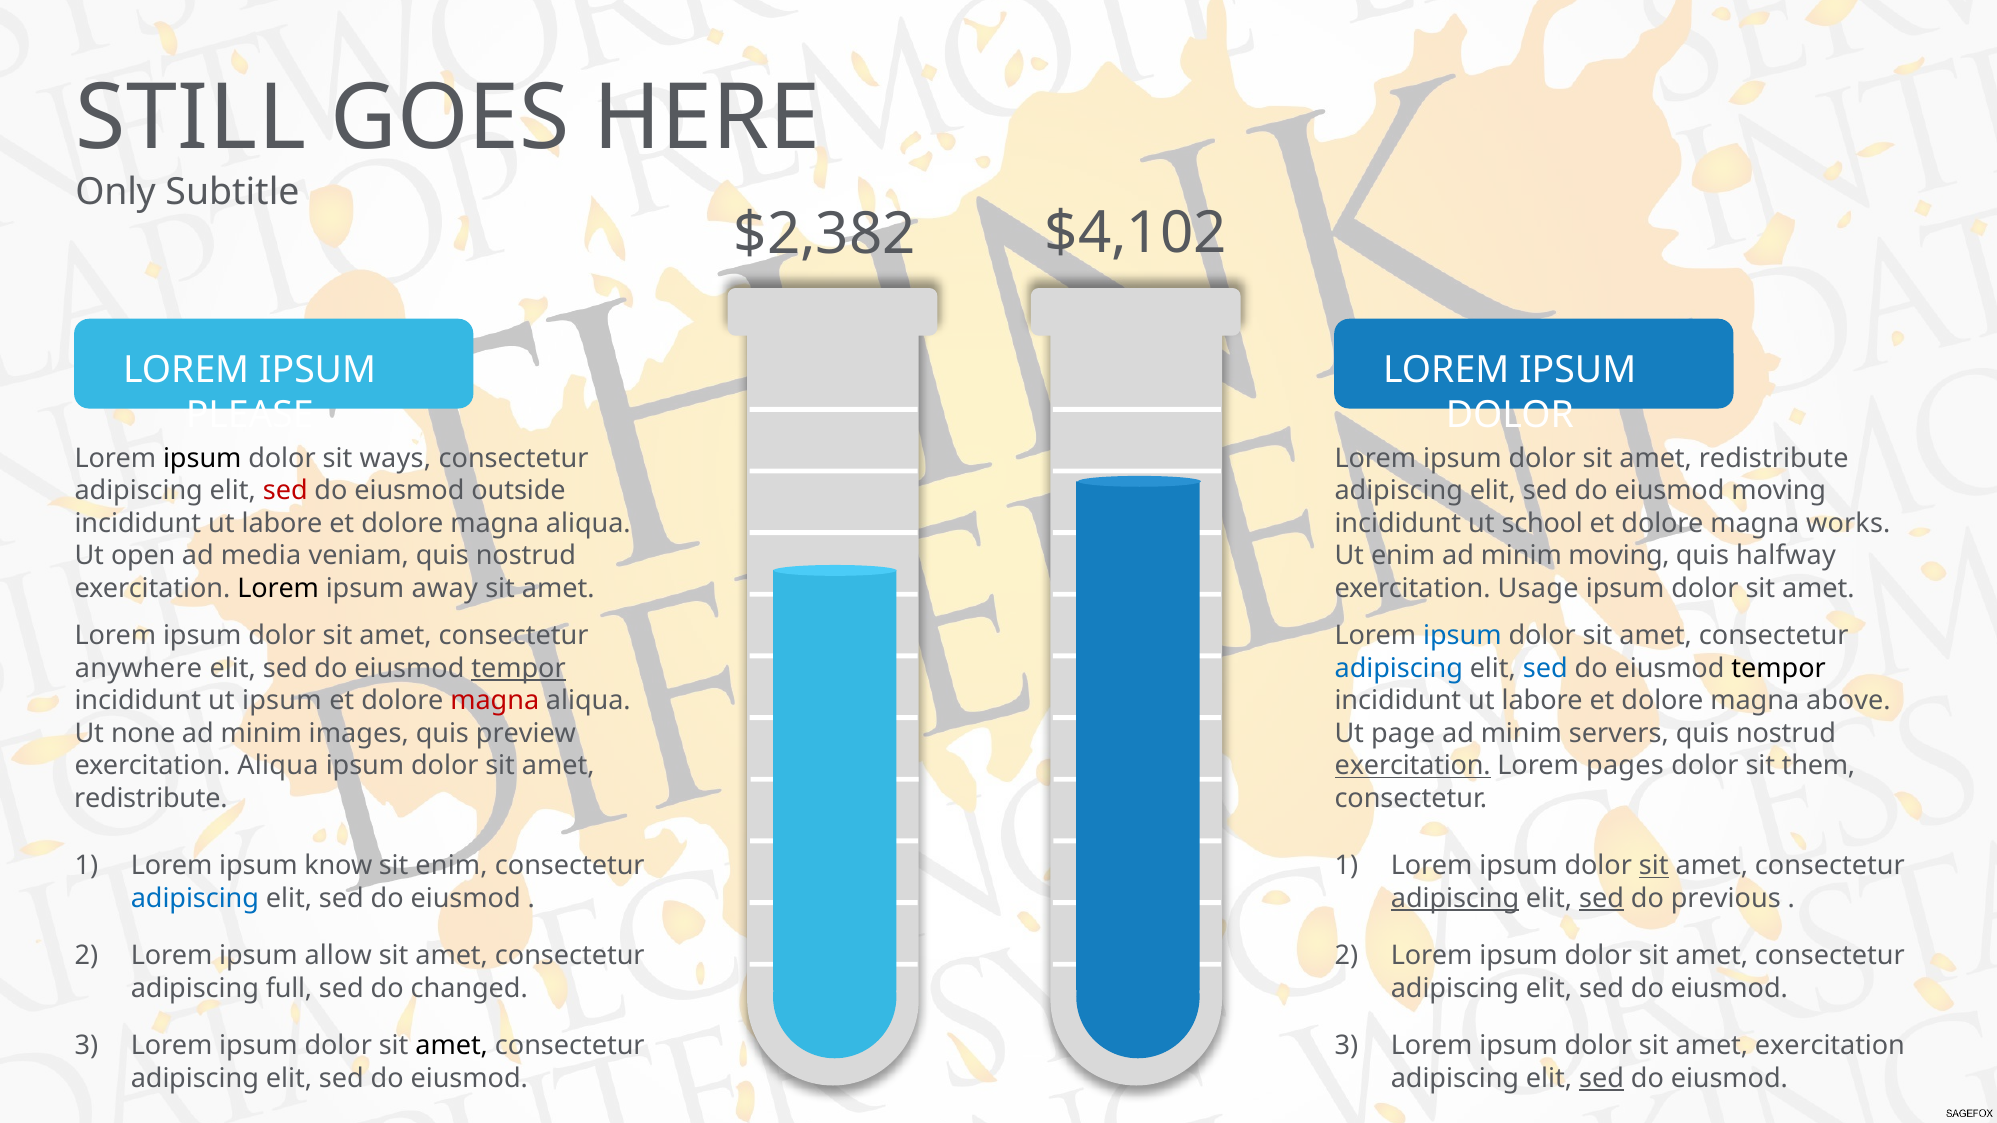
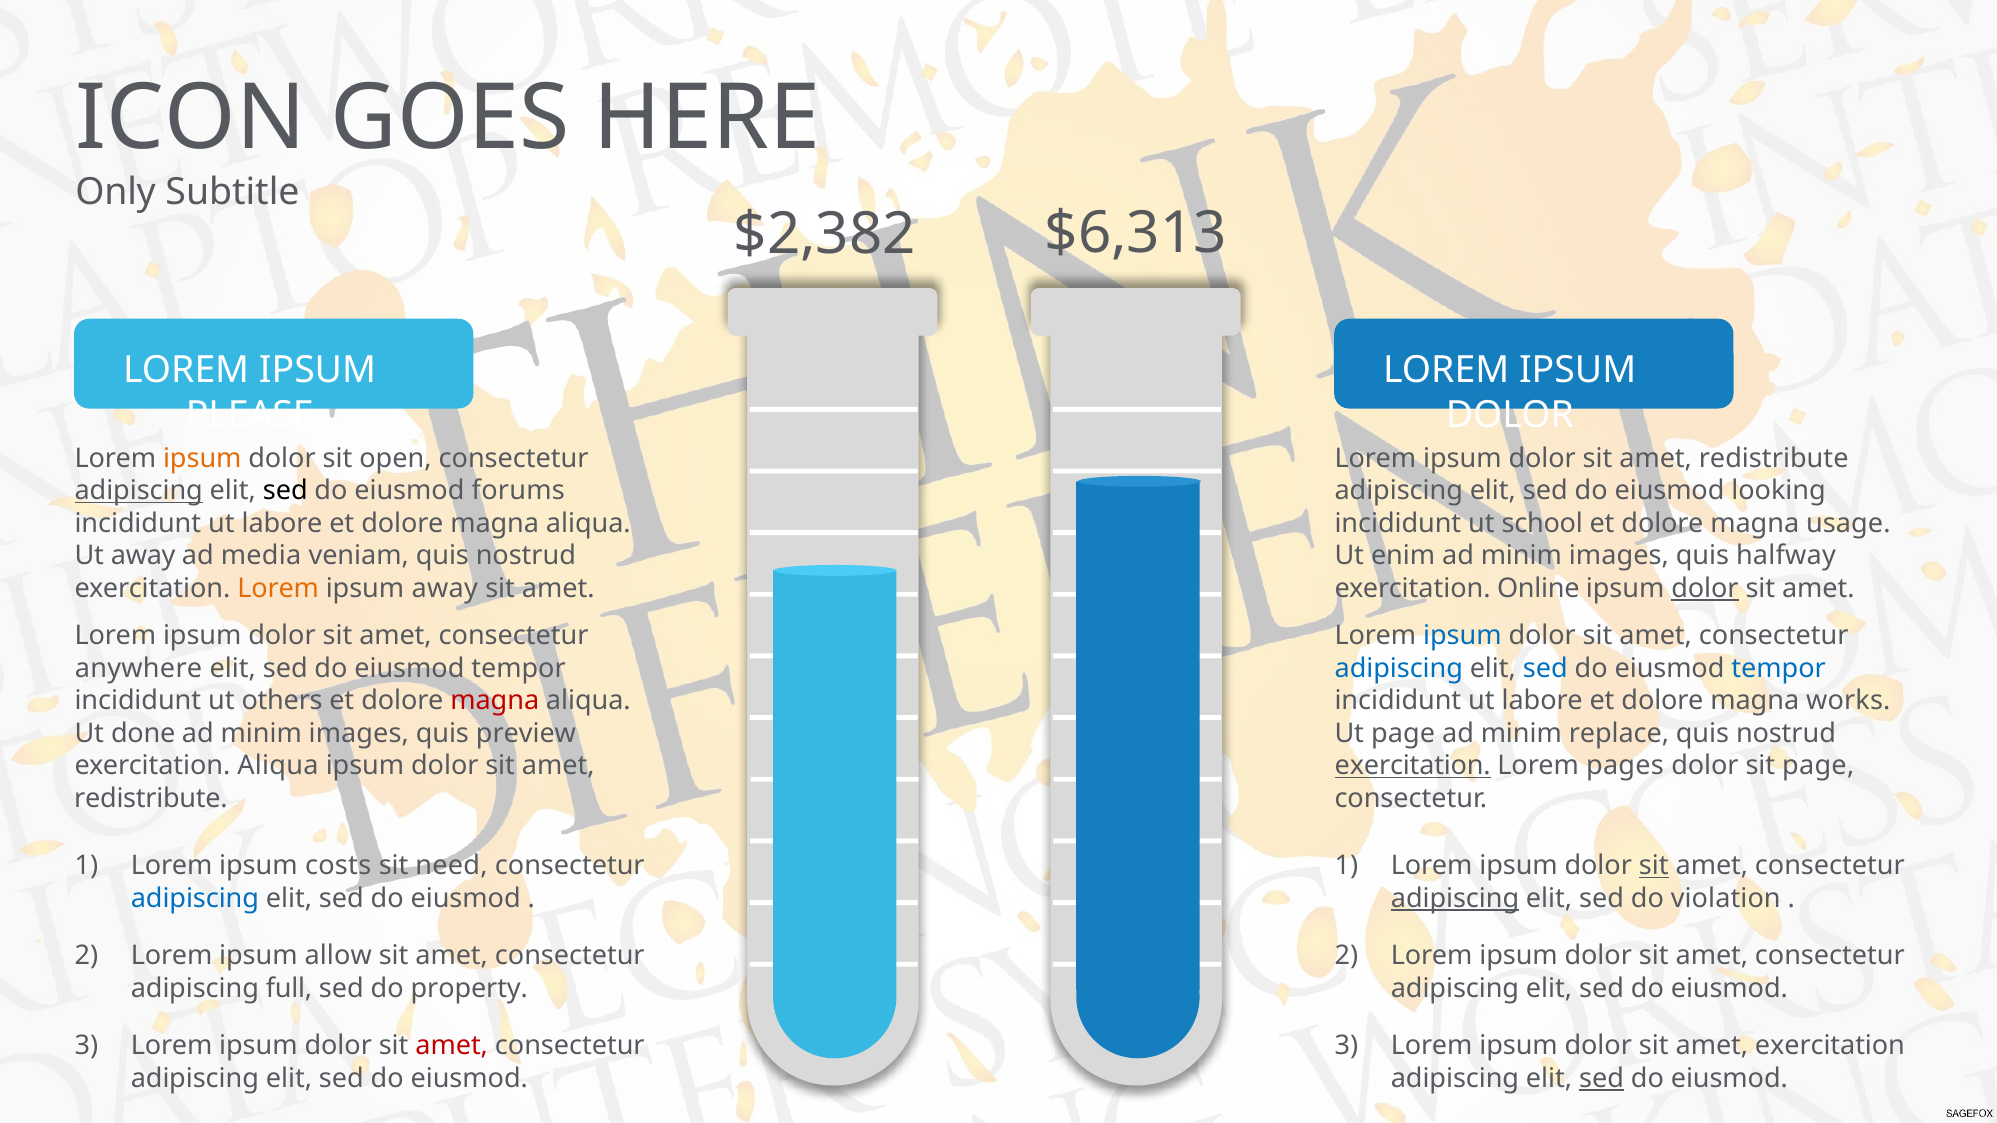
STILL: STILL -> ICON (191, 119)
$4,102: $4,102 -> $6,313 (1136, 234)
ipsum colour: black -> orange (202, 459)
ways: ways -> open (395, 459)
adipiscing underline: none -> present (139, 491)
sed colour: red -> black (285, 491)
outside: outside -> forums (518, 491)
eiusmod moving: moving -> looking (1779, 491)
works: works -> usage (1848, 524)
Ut open: open -> away (143, 556)
enim ad minim moving: moving -> images (1619, 556)
Lorem colour: black -> orange (278, 589)
Usage: Usage -> Online (1538, 589)
dolor underline: none -> present (1705, 589)
tempor underline: present -> none (519, 669)
tempor colour: black -> blue (1779, 669)
ut ipsum: ipsum -> others (282, 701)
above: above -> works (1848, 701)
none: none -> done (143, 734)
servers: servers -> replace (1619, 734)
sit them: them -> page (1818, 766)
know: know -> costs (338, 866)
sit enim: enim -> need (452, 866)
sed underline: present -> none (1602, 898)
previous: previous -> violation (1726, 898)
changed: changed -> property (469, 988)
amet colour: black -> red (452, 1046)
